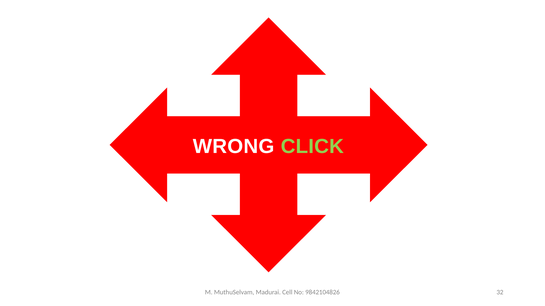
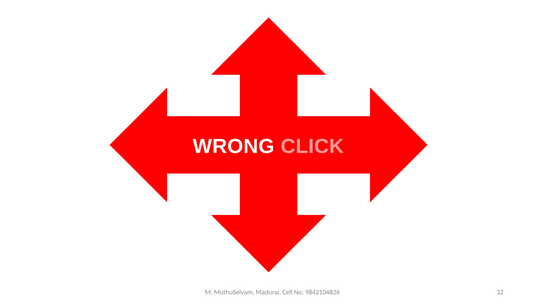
CLICK colour: light green -> pink (312, 147)
